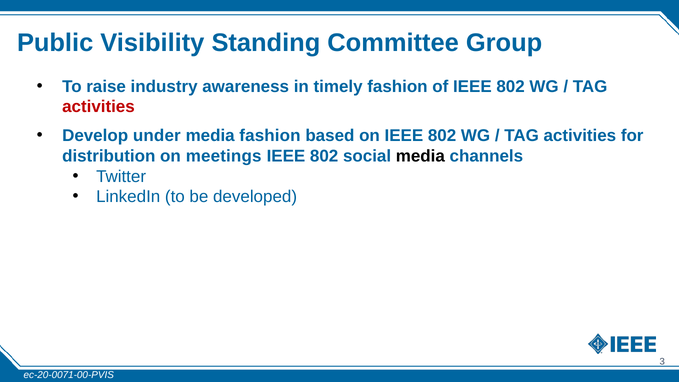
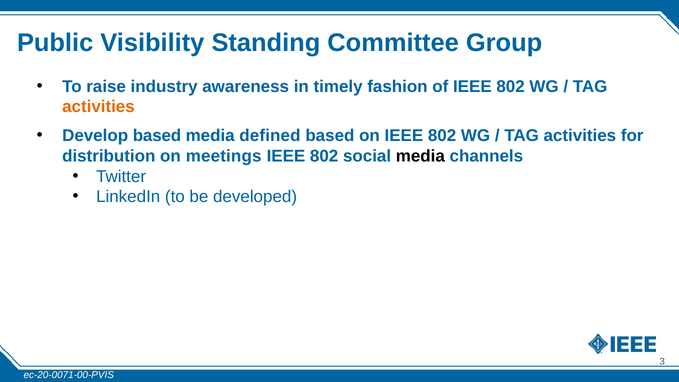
activities colour: red -> orange (98, 107)
Develop under: under -> based (157, 136)
media fashion: fashion -> defined (270, 136)
